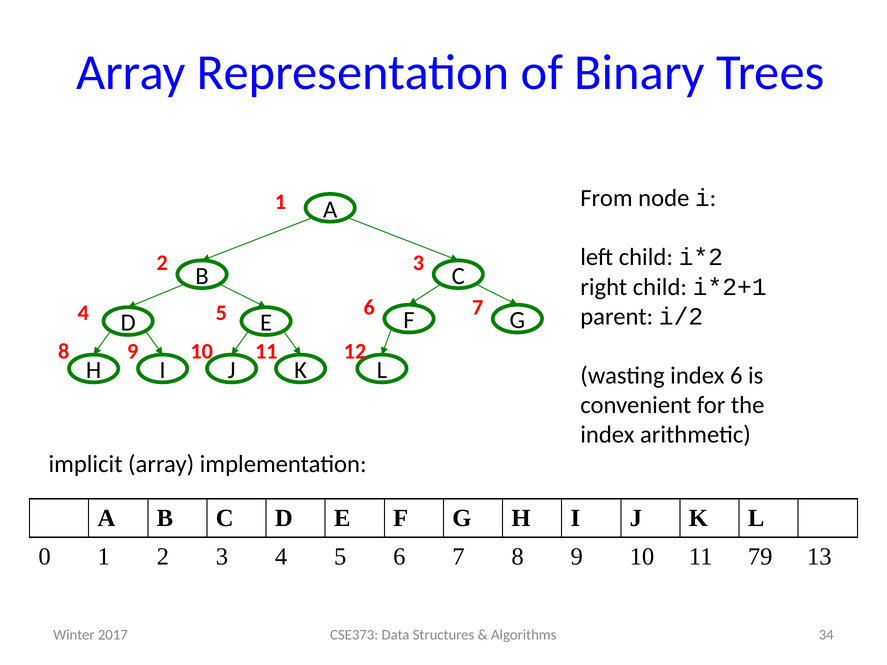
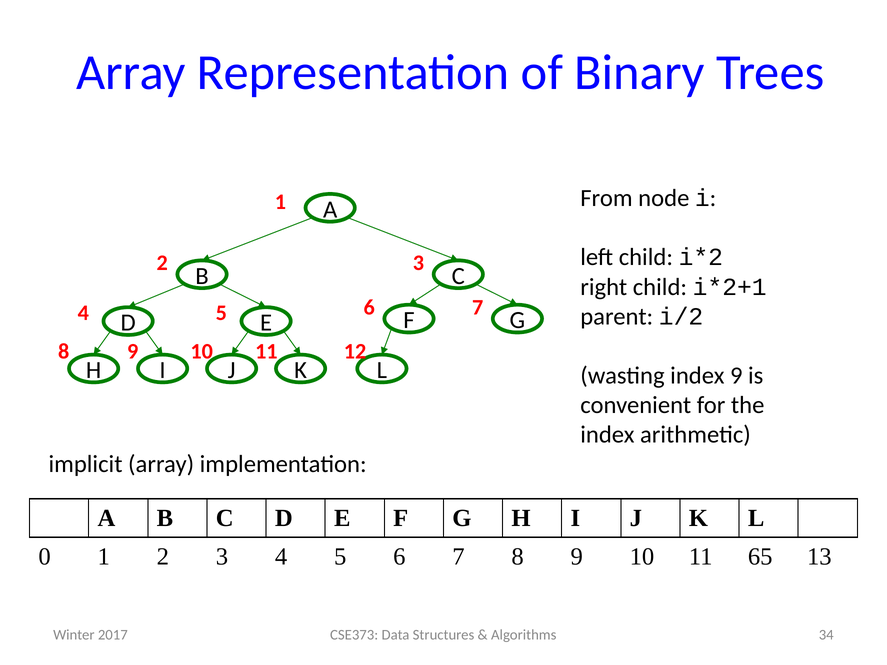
index 6: 6 -> 9 (736, 376)
79: 79 -> 65 (760, 557)
